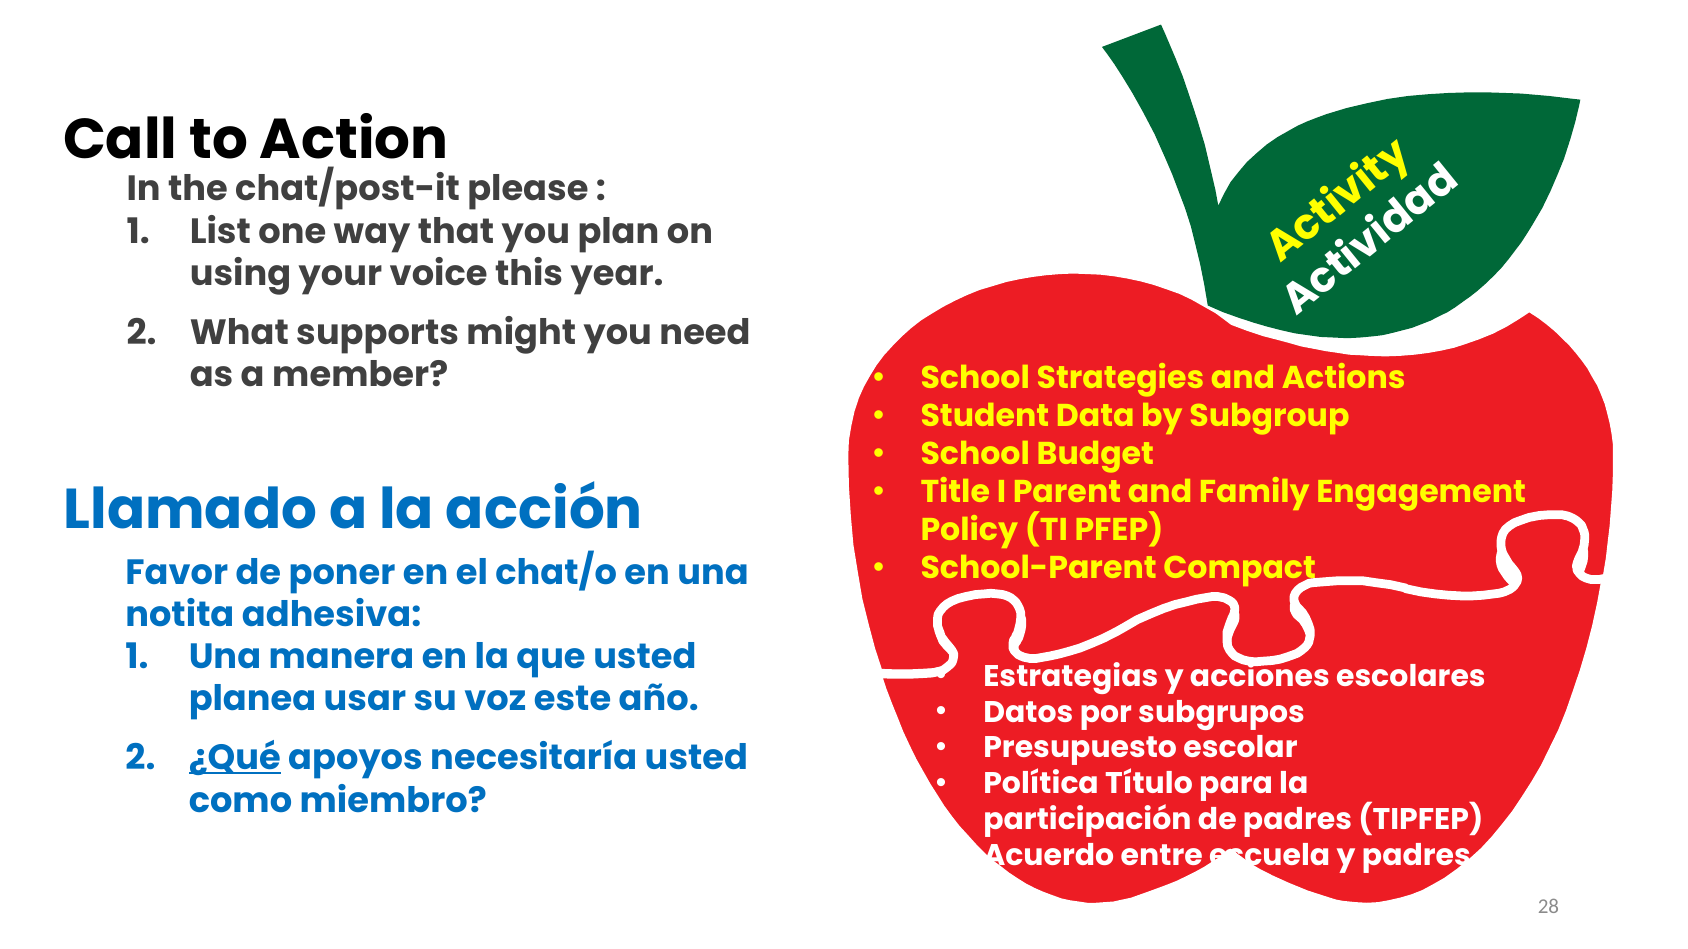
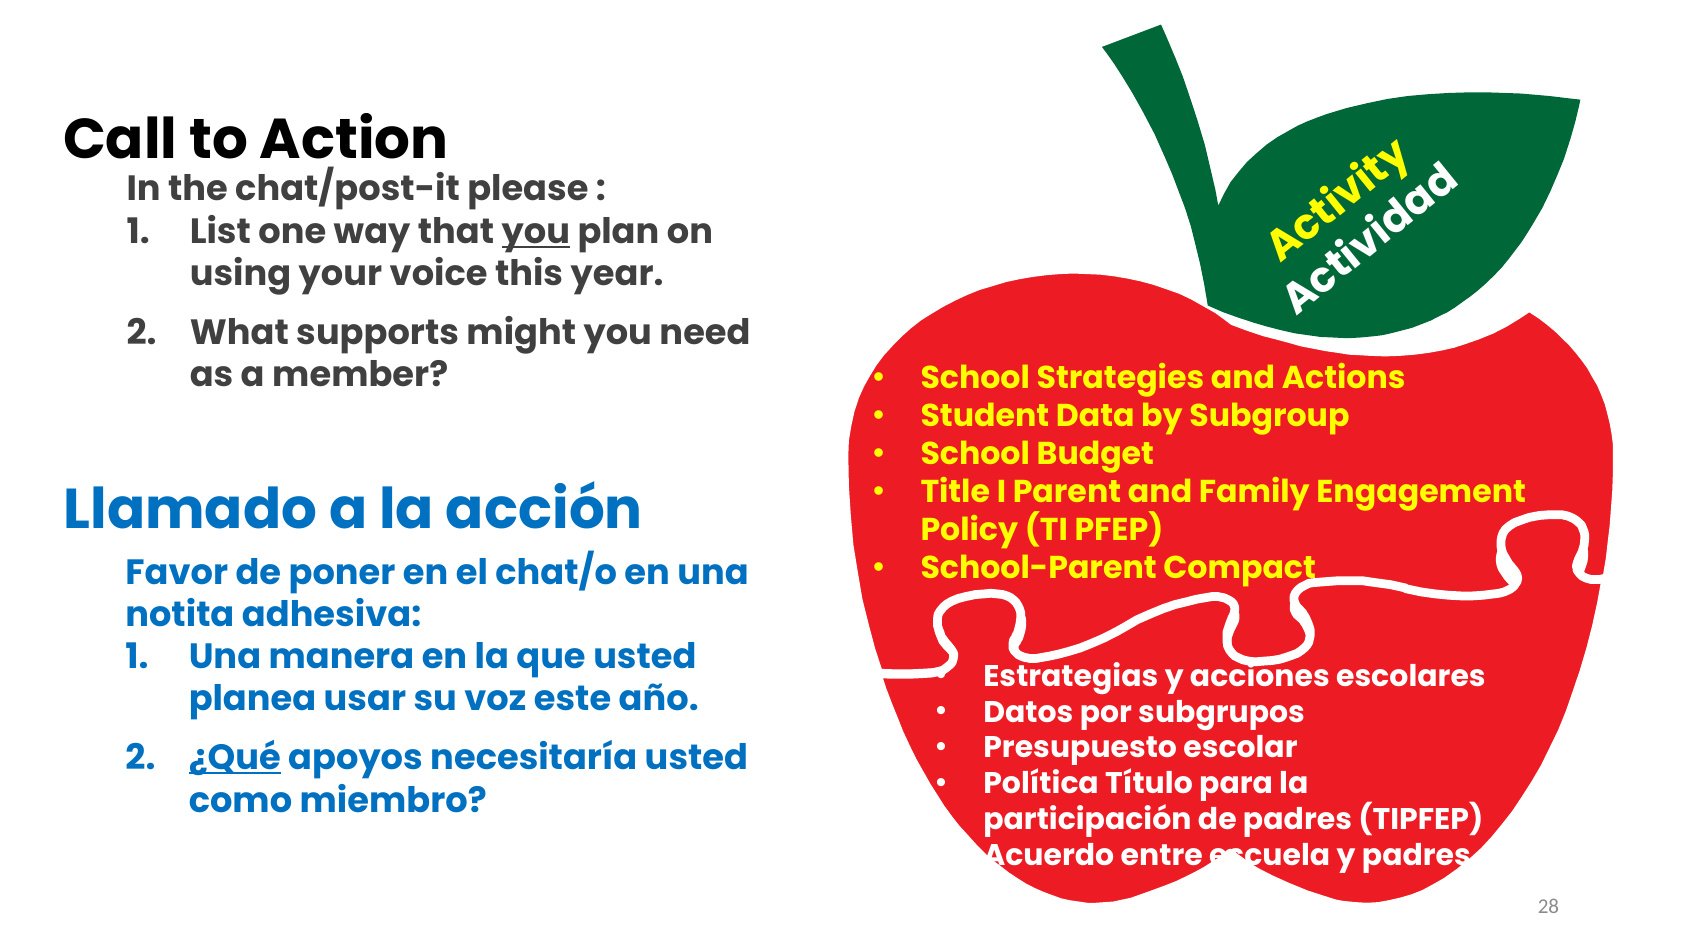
you underline: none -> present (536, 232)
